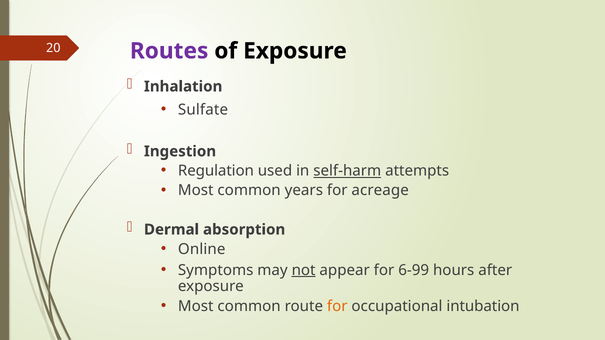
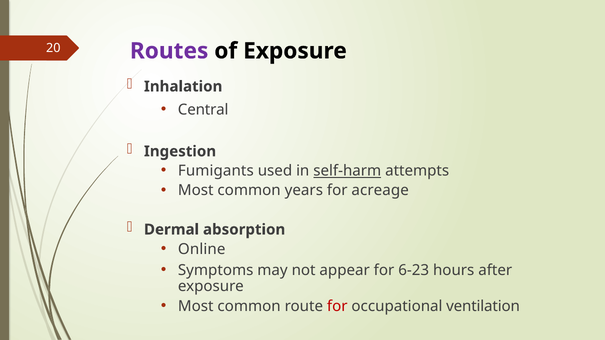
Sulfate: Sulfate -> Central (203, 110)
Regulation: Regulation -> Fumigants (216, 171)
not underline: present -> none (304, 270)
6-99: 6-99 -> 6-23 (414, 270)
for colour: orange -> red (337, 307)
intubation: intubation -> ventilation (483, 307)
